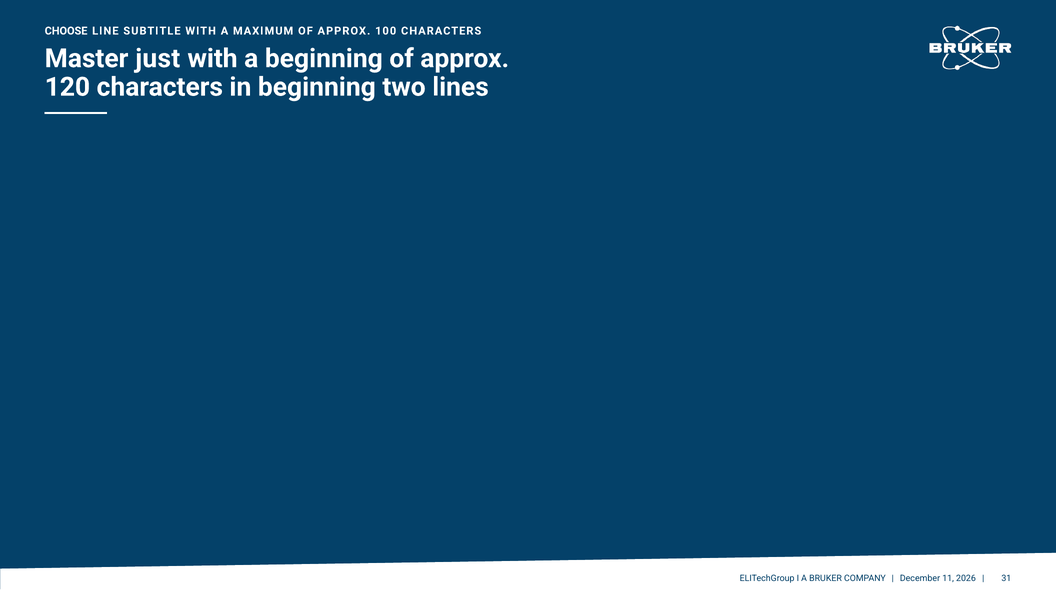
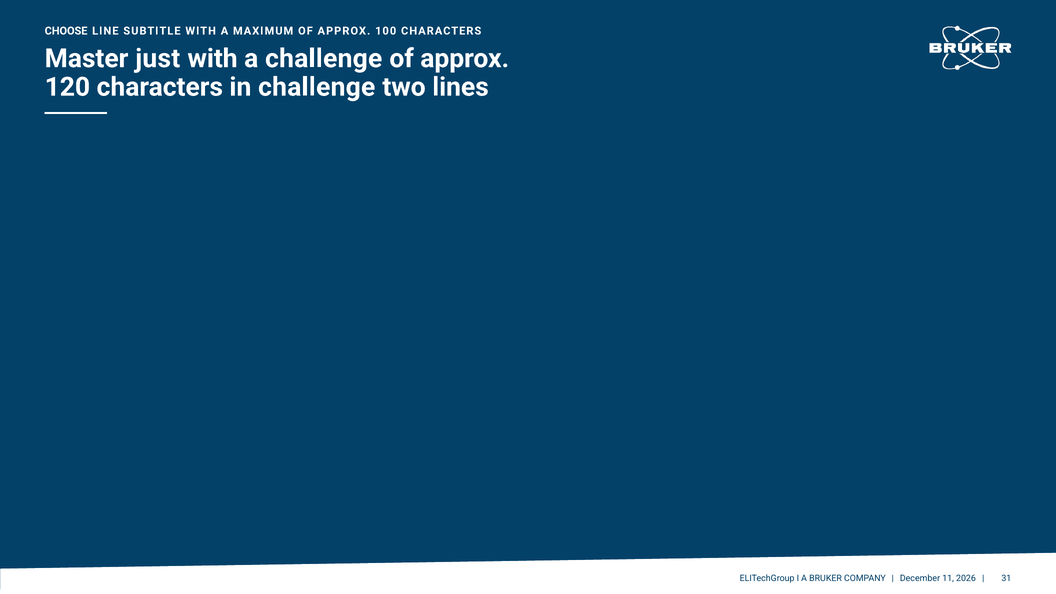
a beginning: beginning -> challenge (324, 58)
in beginning: beginning -> challenge (317, 87)
